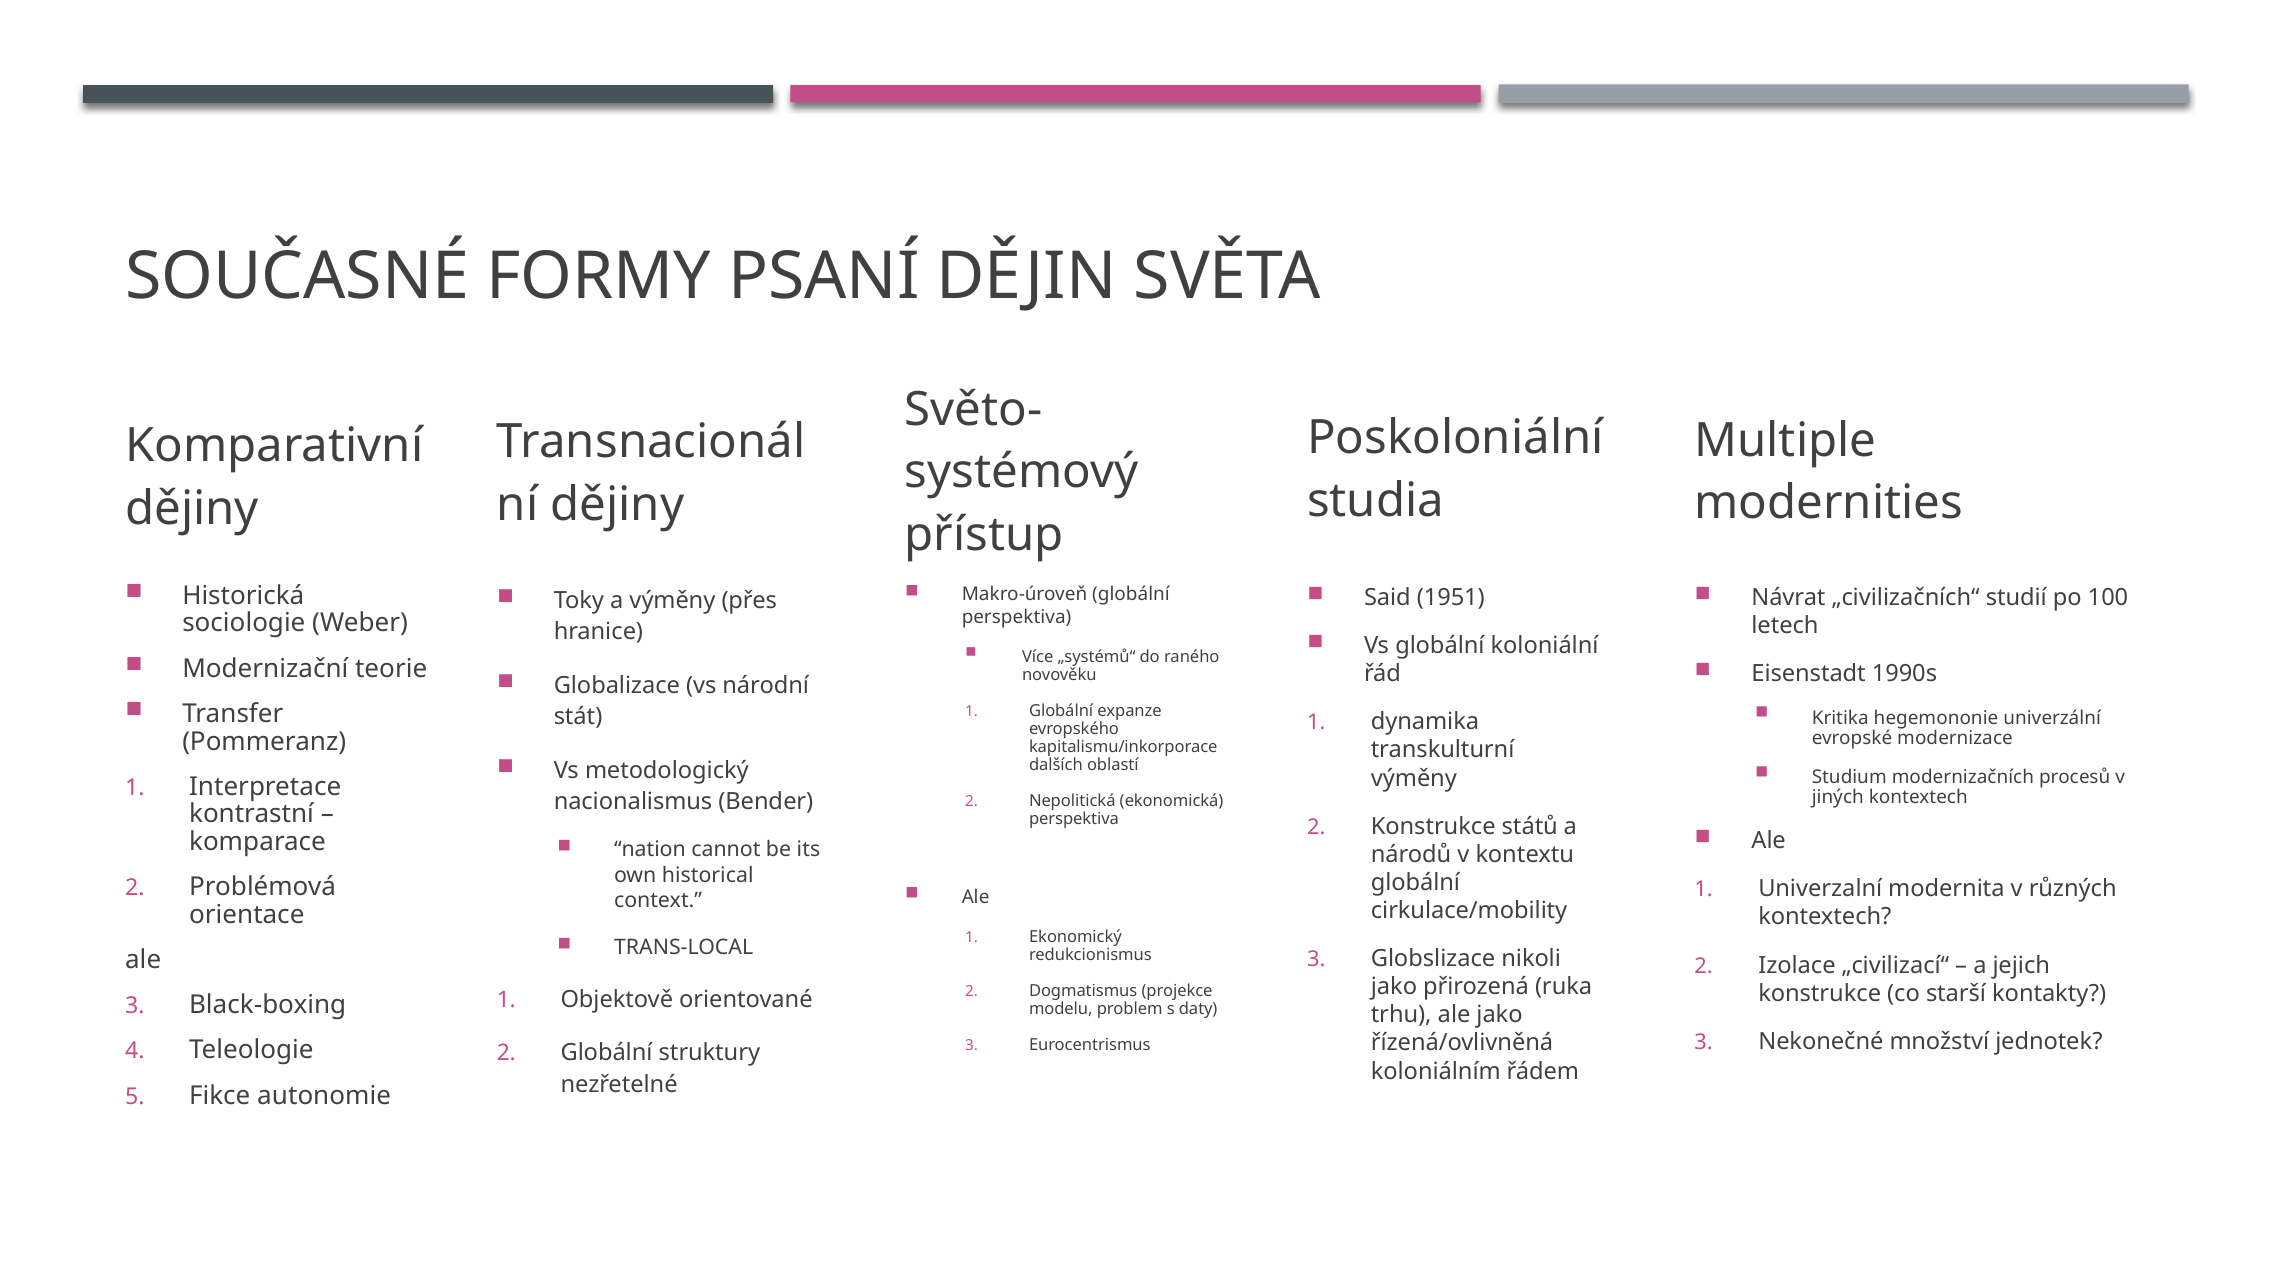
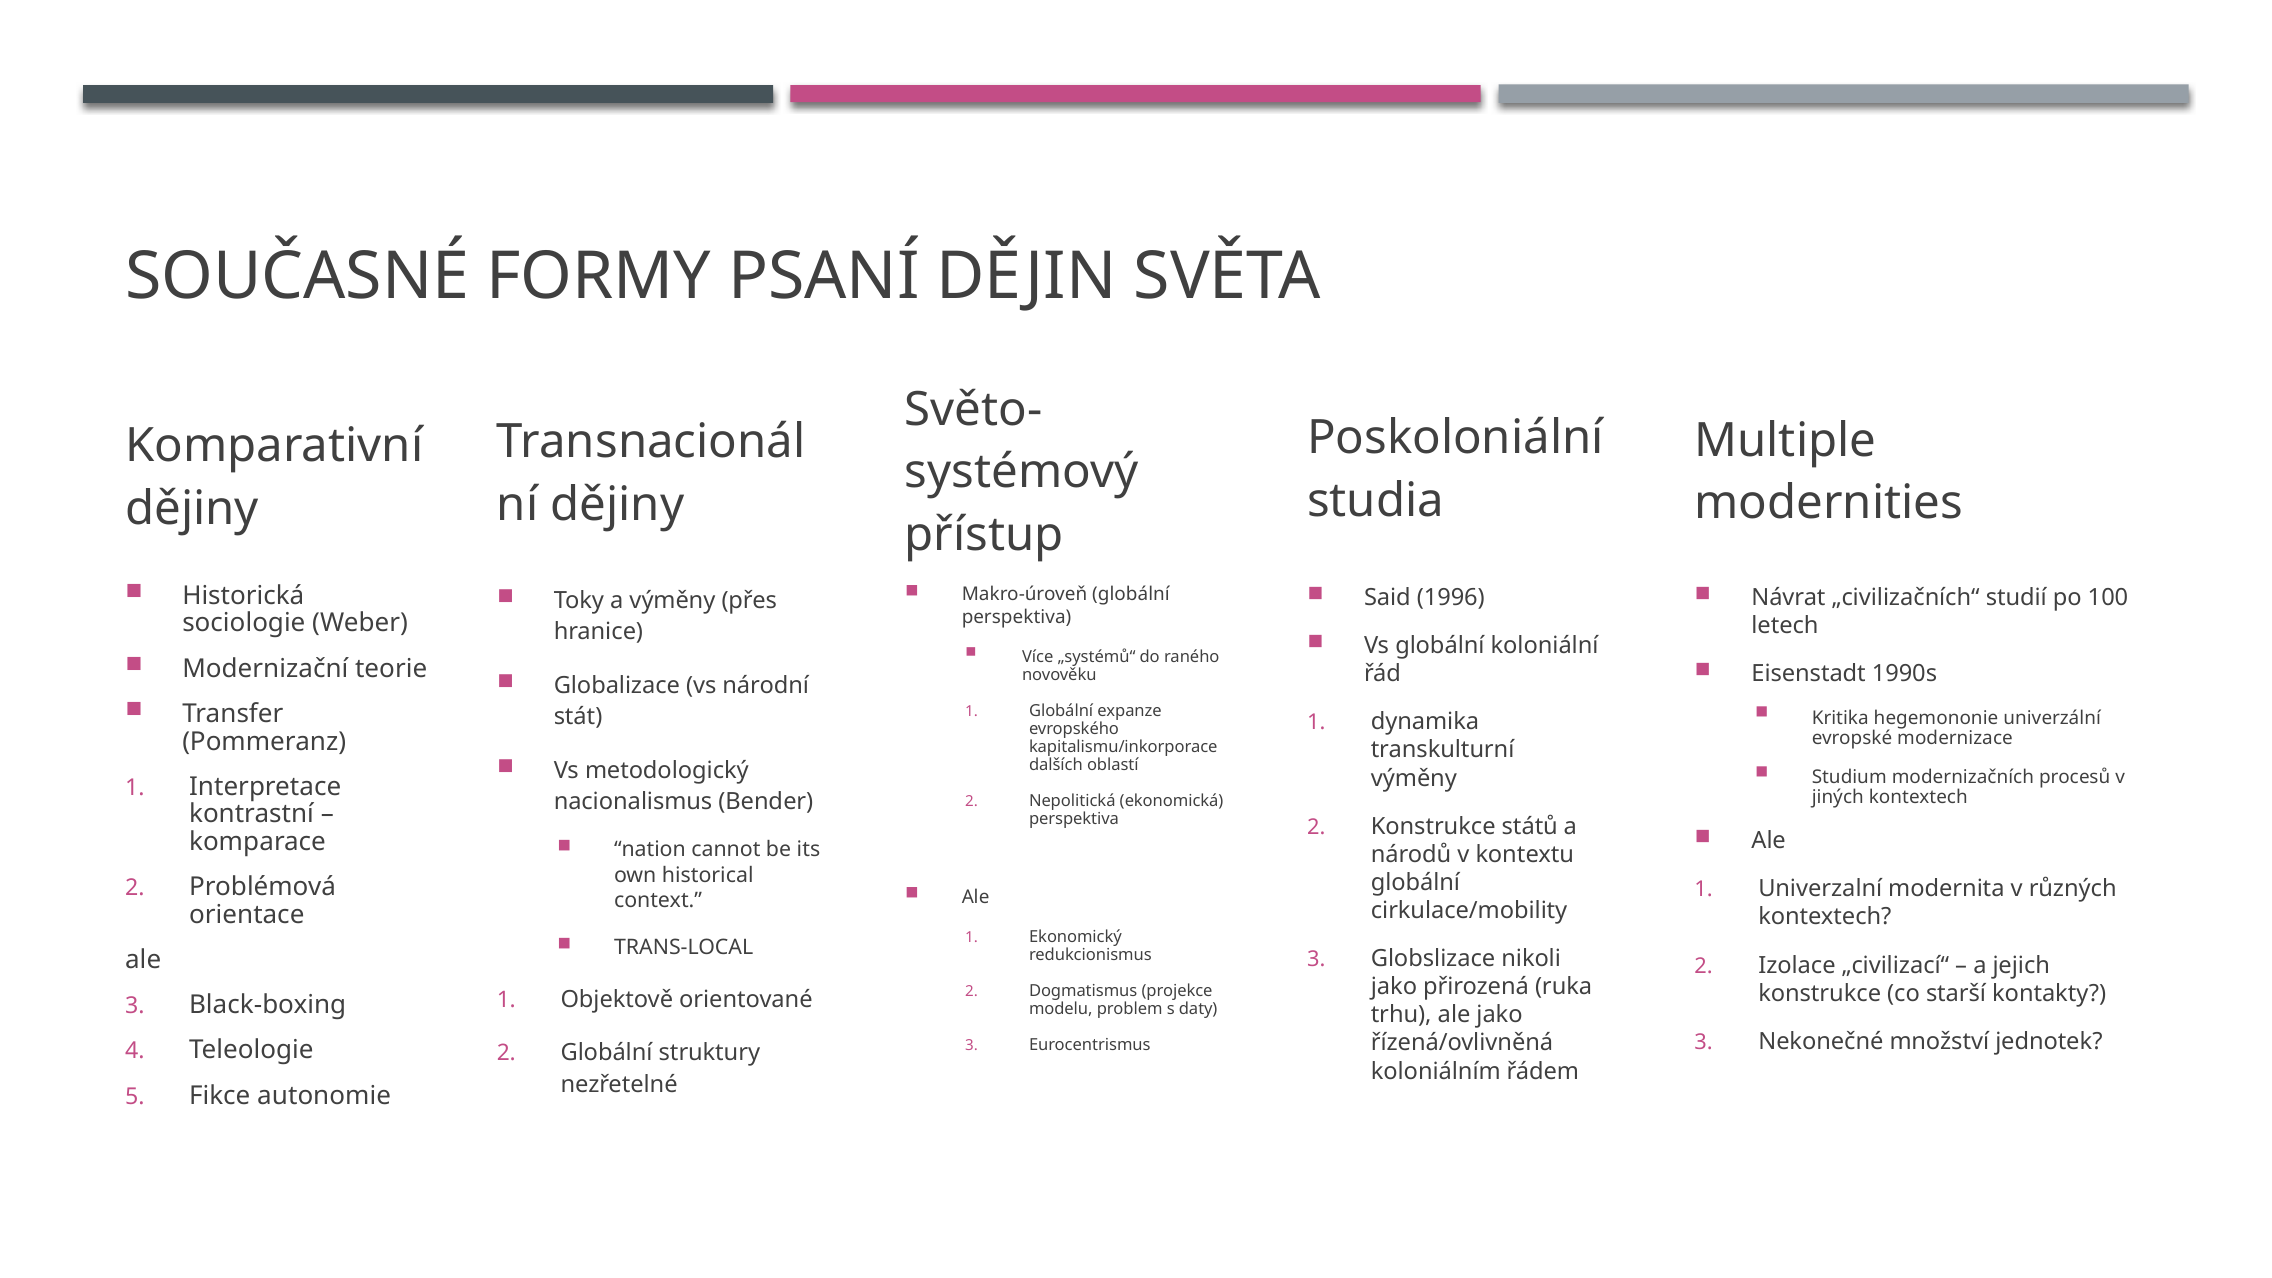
1951: 1951 -> 1996 (1451, 598)
